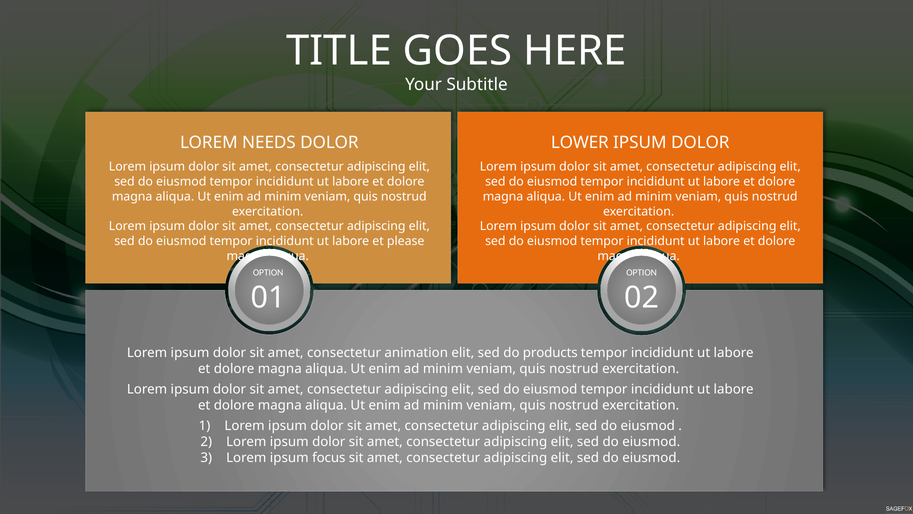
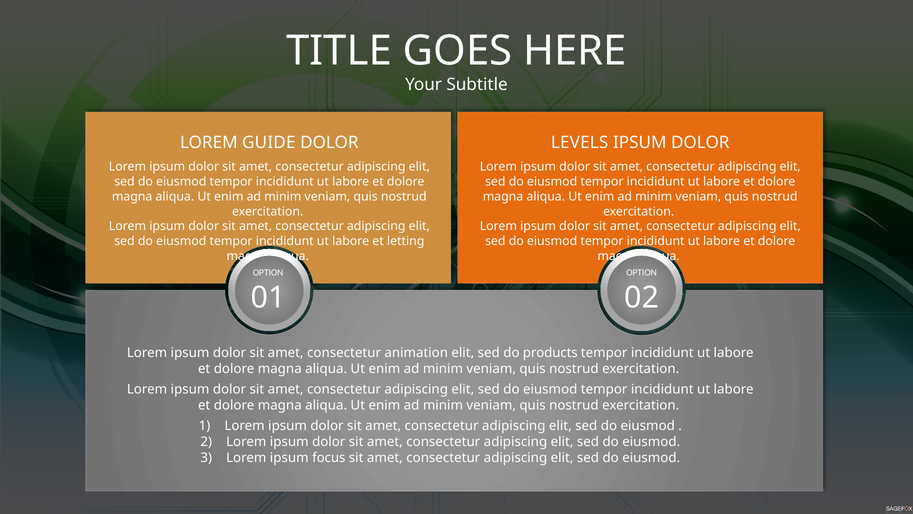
NEEDS: NEEDS -> GUIDE (269, 142)
LOWER: LOWER -> LEVELS (580, 142)
please: please -> letting (406, 241)
